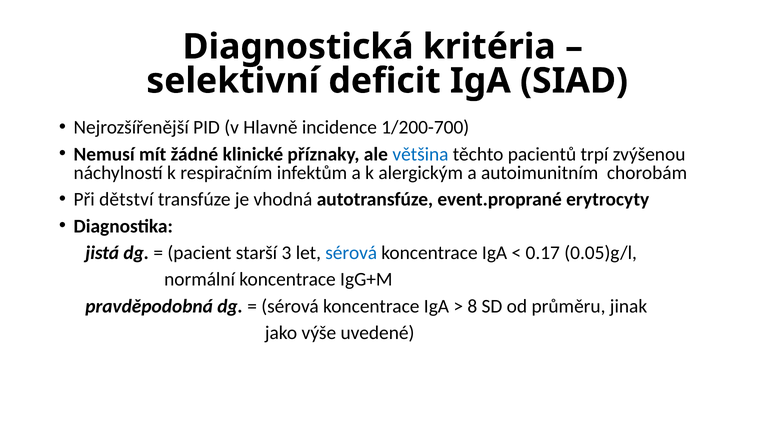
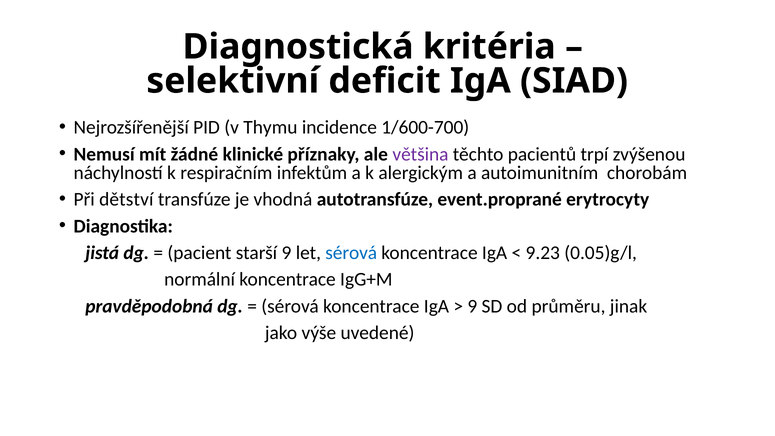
Hlavně: Hlavně -> Thymu (270, 127)
1/200-700: 1/200-700 -> 1/600-700 (425, 127)
většina colour: blue -> purple (420, 154)
starší 3: 3 -> 9 (286, 253)
0.17: 0.17 -> 9.23 (543, 253)
8: 8 -> 9 (472, 306)
